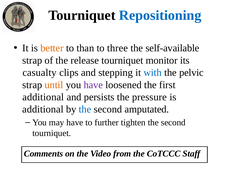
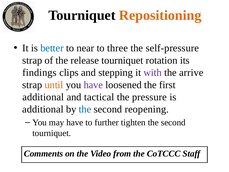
Repositioning colour: blue -> orange (160, 15)
better colour: orange -> blue (52, 48)
than: than -> near (85, 48)
self-available: self-available -> self-pressure (172, 48)
monitor: monitor -> rotation (162, 60)
casualty: casualty -> findings (40, 72)
with colour: blue -> purple (153, 72)
pelvic: pelvic -> arrive (191, 72)
persists: persists -> tactical (99, 97)
amputated: amputated -> reopening (147, 109)
